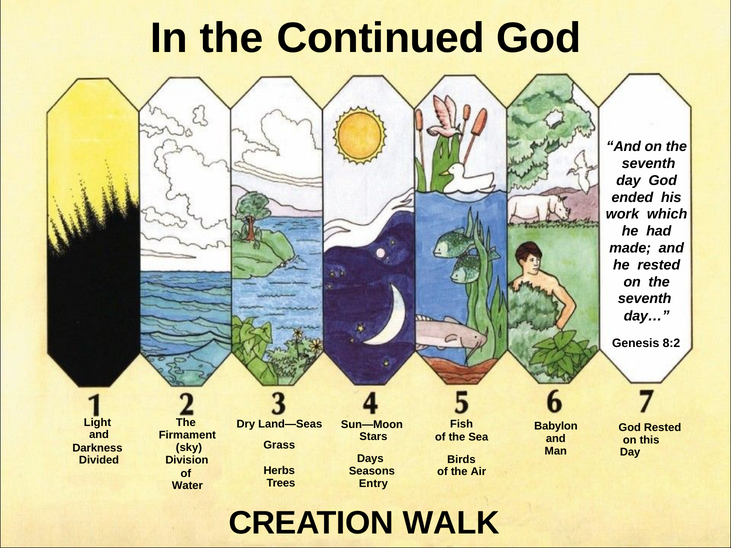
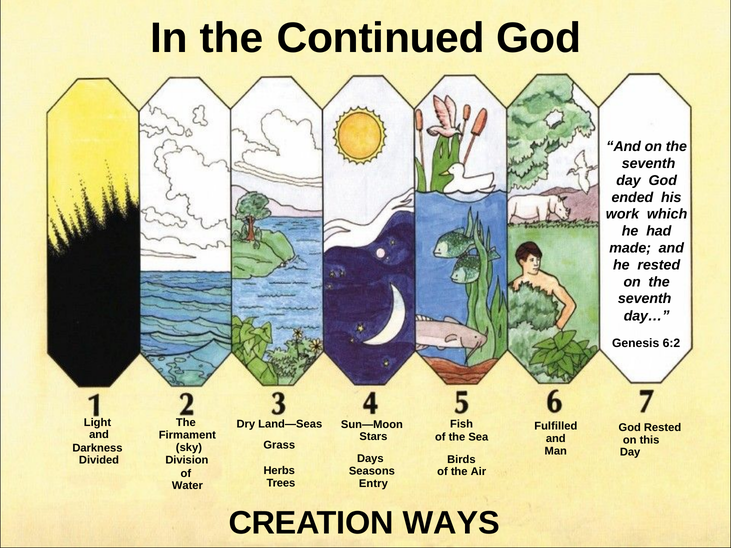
8:2: 8:2 -> 6:2 (671, 344)
Babylon: Babylon -> Fulfilled (556, 426)
WALK: WALK -> WAYS (451, 523)
